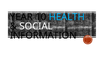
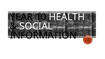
HEALTH colour: light blue -> white (67, 17)
